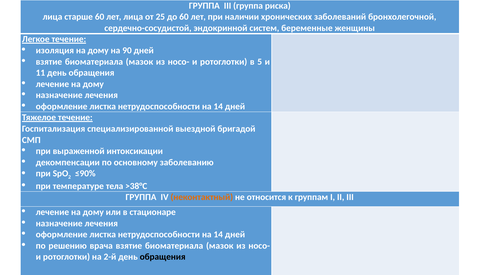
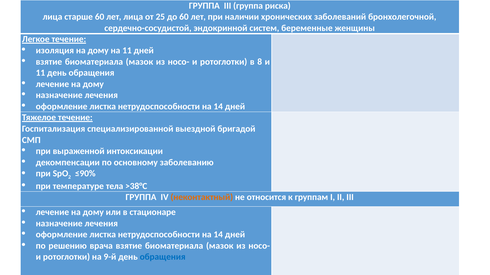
на 90: 90 -> 11 (127, 51)
5: 5 -> 8 (260, 62)
2-й: 2-й -> 9-й (110, 258)
обращения colour: black -> blue (163, 258)
